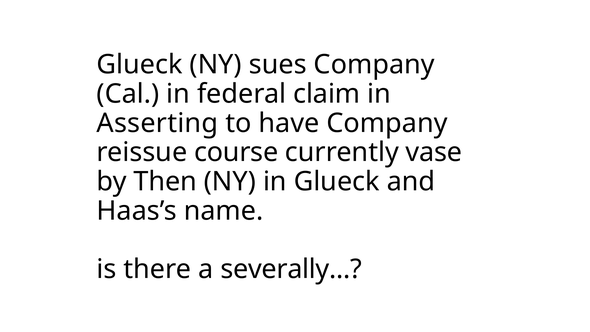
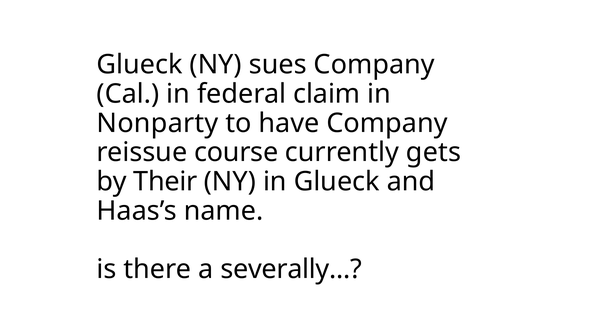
Asserting: Asserting -> Nonparty (157, 123)
vase: vase -> gets (434, 152)
Then: Then -> Their (165, 181)
